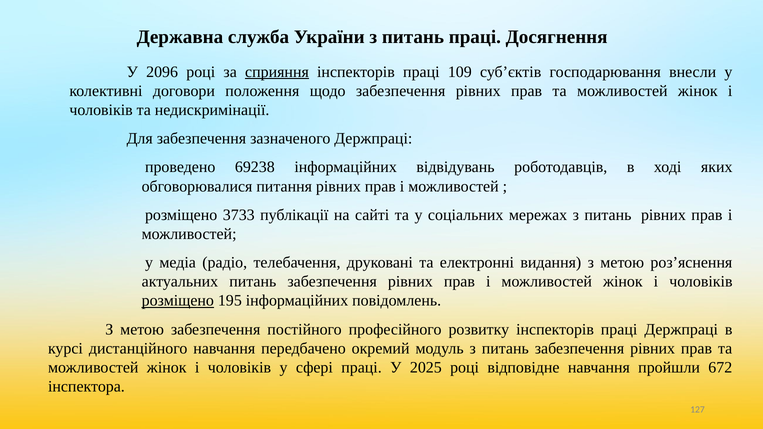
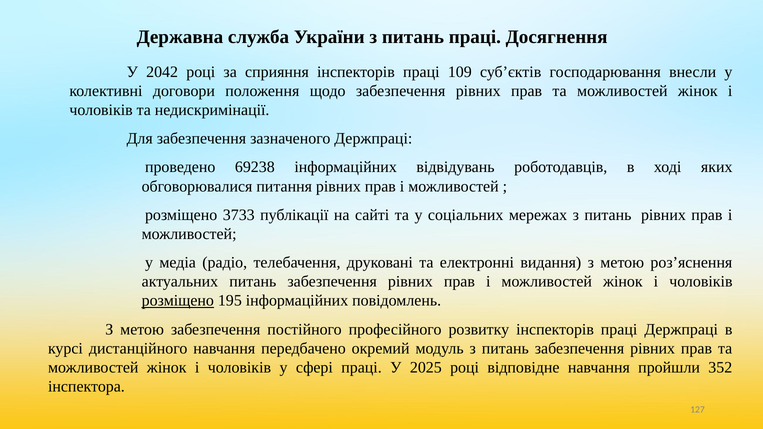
2096: 2096 -> 2042 (162, 72)
сприяння underline: present -> none (277, 72)
672: 672 -> 352 (720, 368)
